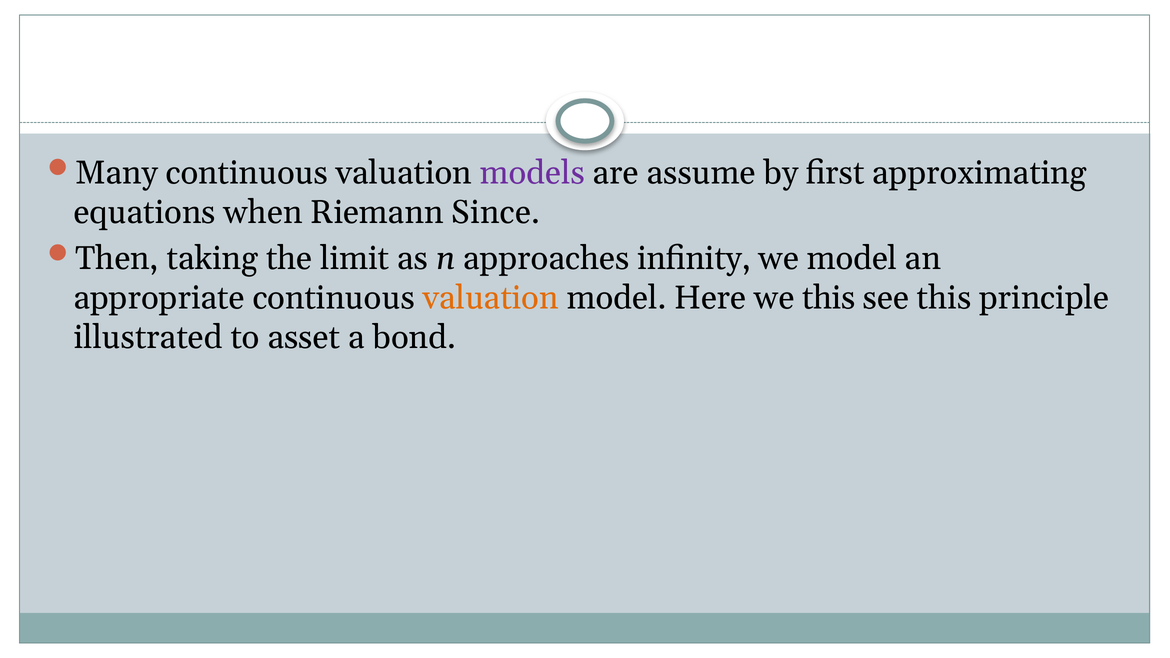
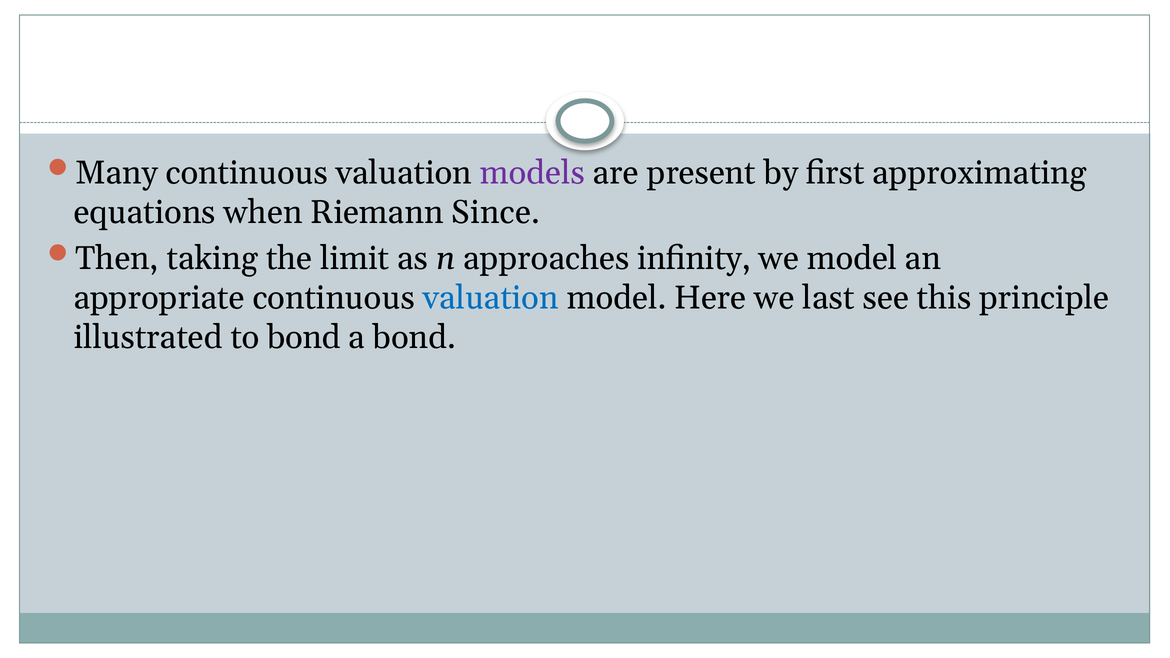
assume: assume -> present (701, 173)
valuation colour: orange -> blue (491, 298)
we this: this -> last (829, 298)
to asset: asset -> bond (304, 338)
